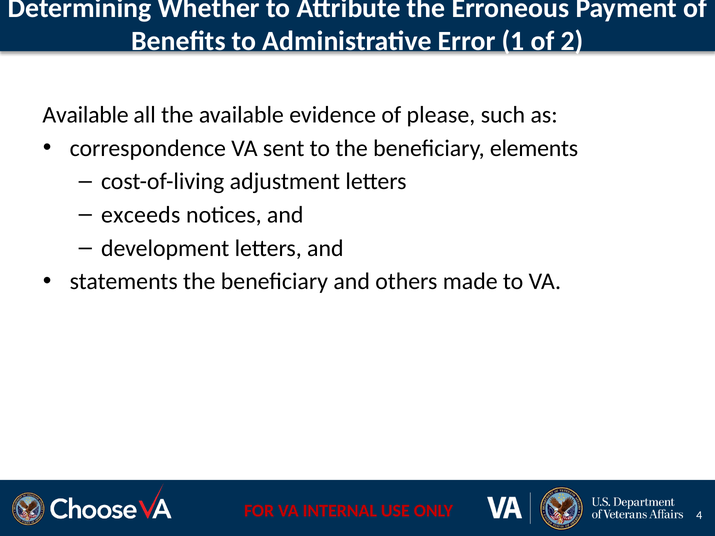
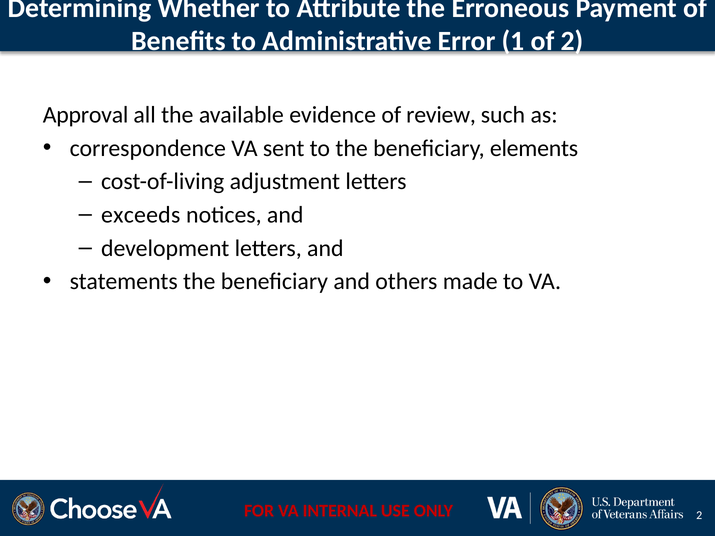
Available: Available -> Approval (86, 115)
please: please -> review (441, 115)
4: 4 -> 2 (699, 515)
